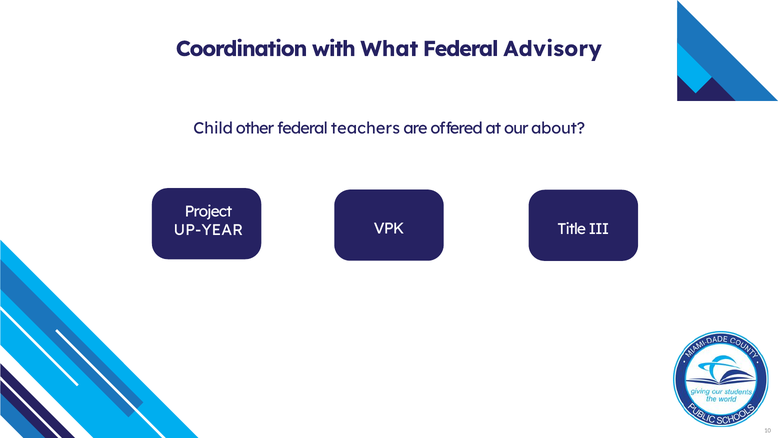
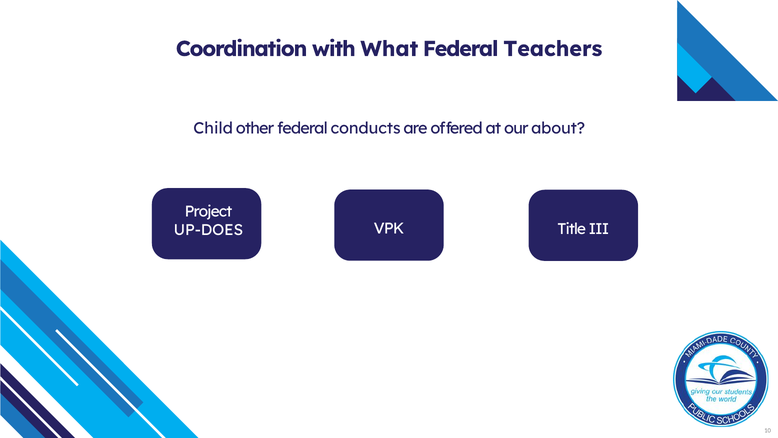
Advisory: Advisory -> Teachers (553, 49)
teachers: teachers -> conducts (366, 128)
UP-YEAR: UP-YEAR -> UP-DOES (208, 230)
